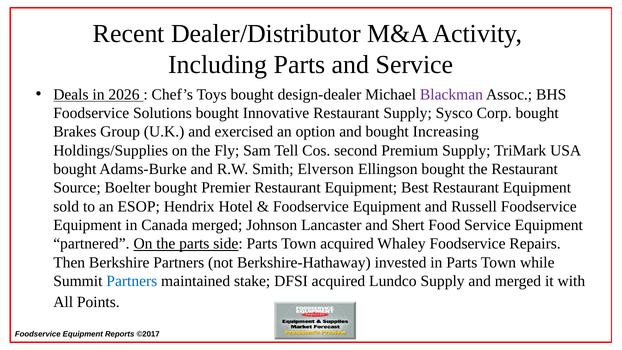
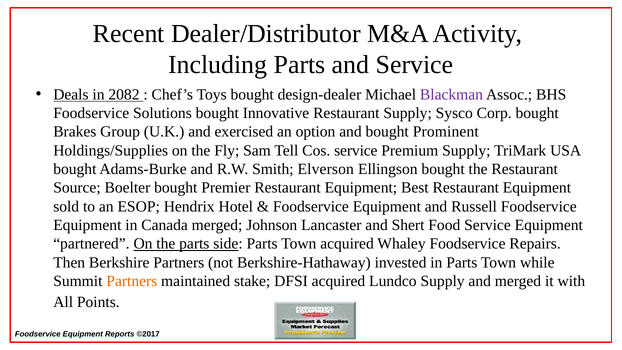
2026: 2026 -> 2082 (124, 94)
Increasing: Increasing -> Prominent (446, 132)
Cos second: second -> service (356, 150)
Partners colour: blue -> orange (132, 281)
